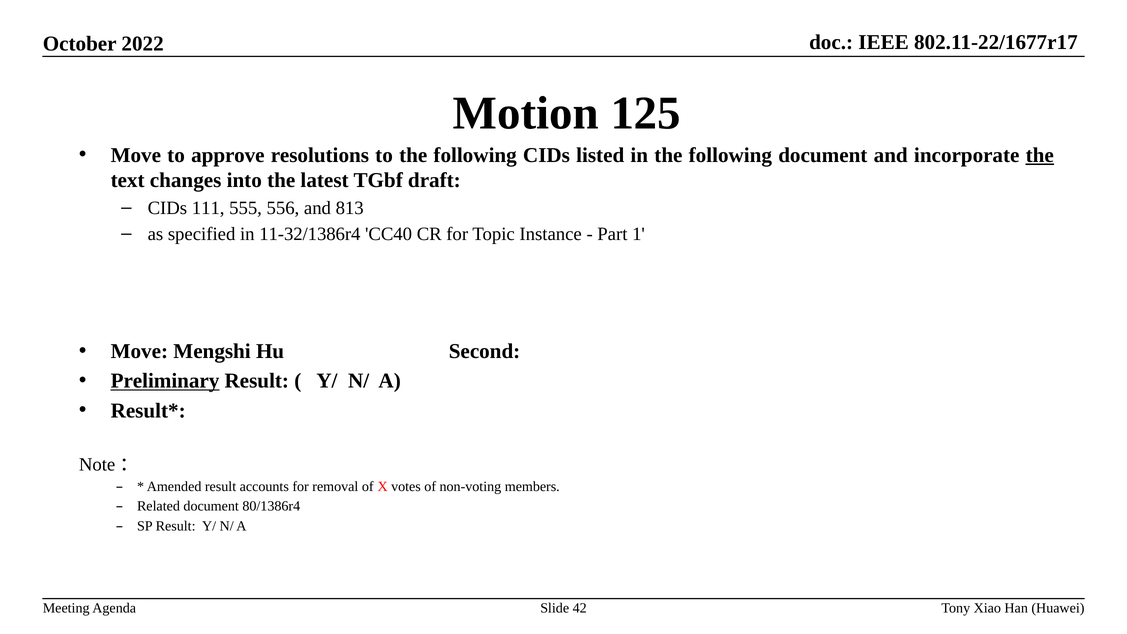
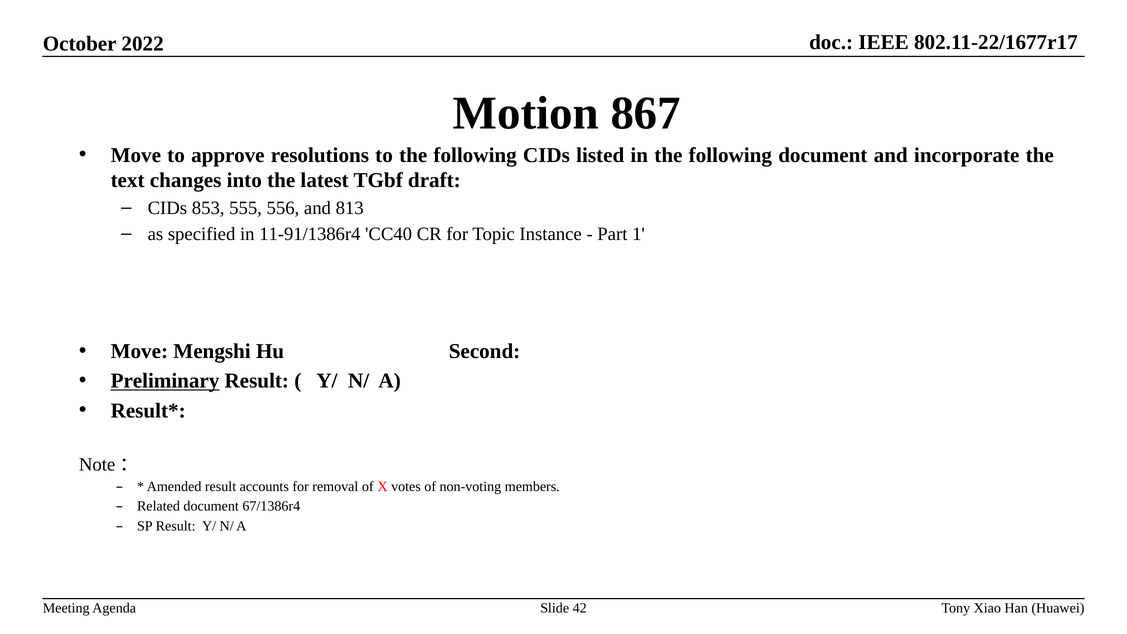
125: 125 -> 867 (646, 113)
the underline: present -> none (1040, 155)
111: 111 -> 853 (208, 208)
11-32/1386r4: 11-32/1386r4 -> 11-91/1386r4 (310, 234)
80/1386r4: 80/1386r4 -> 67/1386r4 (271, 506)
